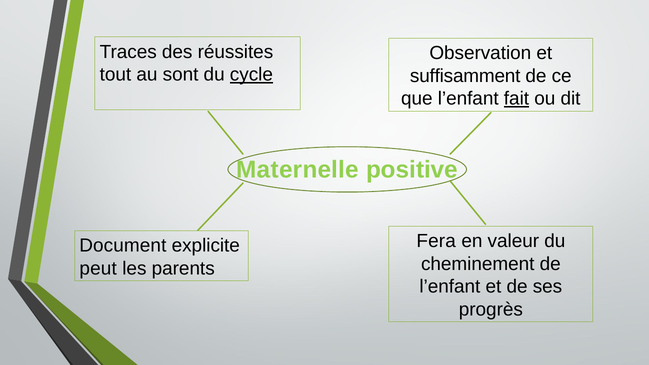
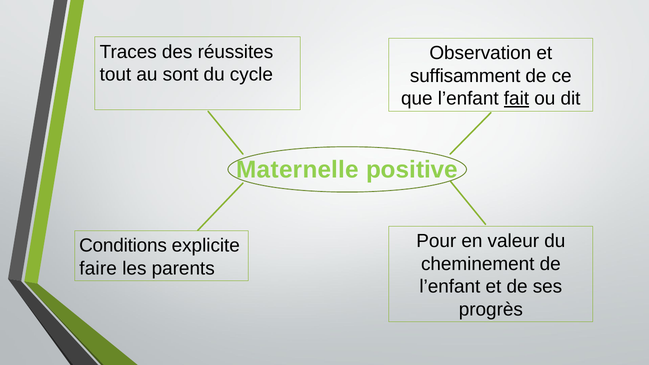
cycle underline: present -> none (251, 75)
Fera: Fera -> Pour (436, 241)
Document: Document -> Conditions (123, 246)
peut: peut -> faire (98, 268)
